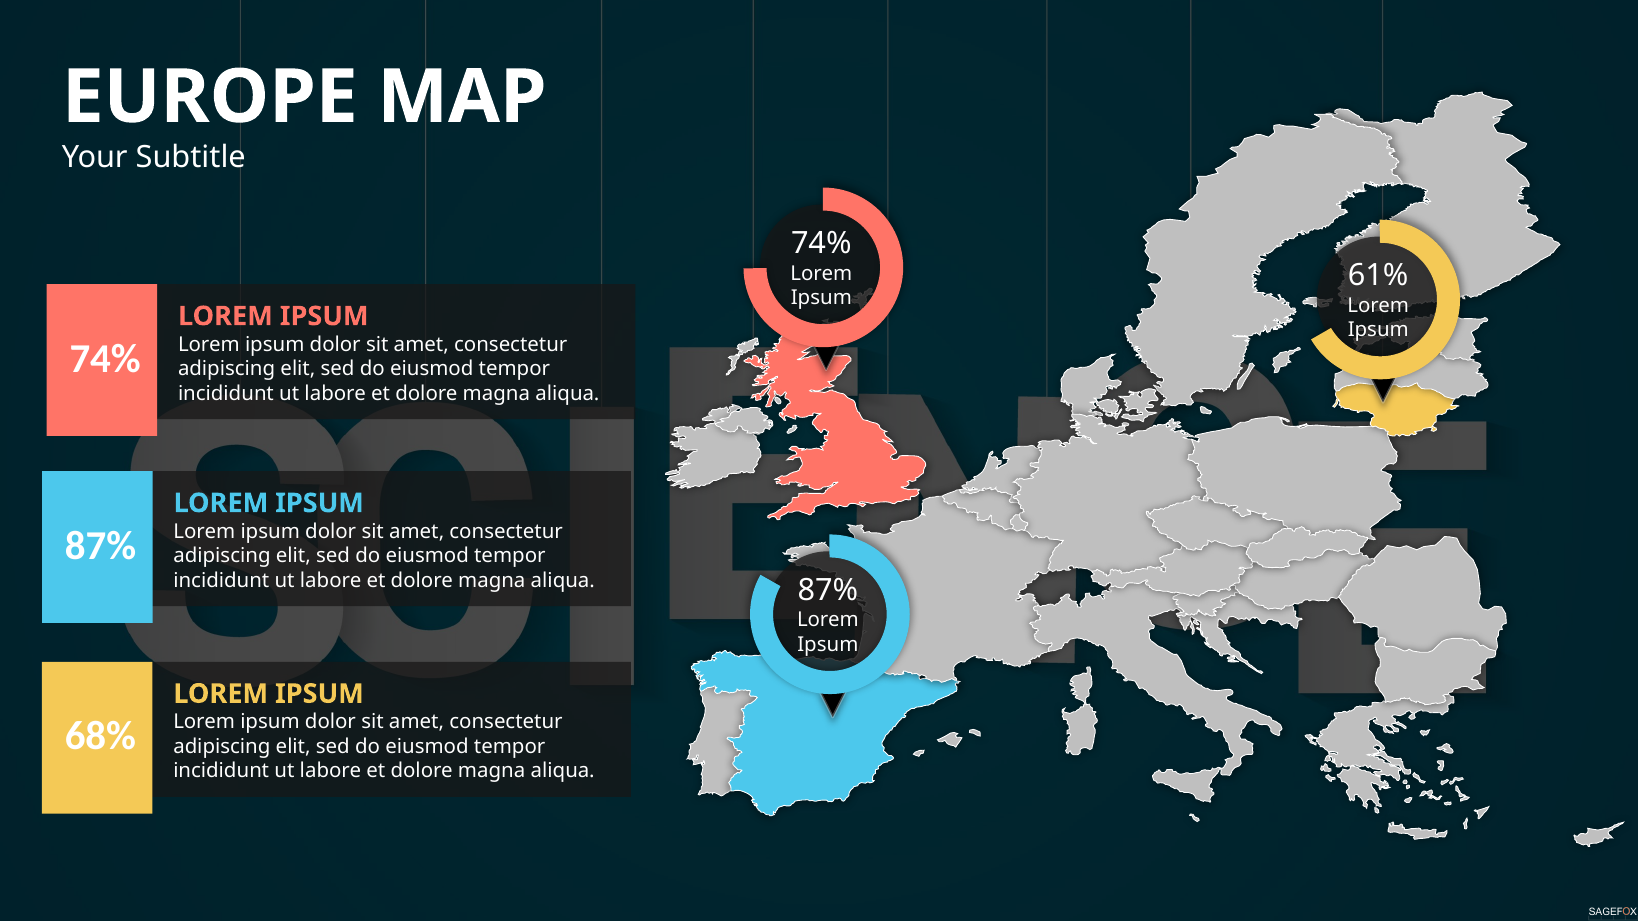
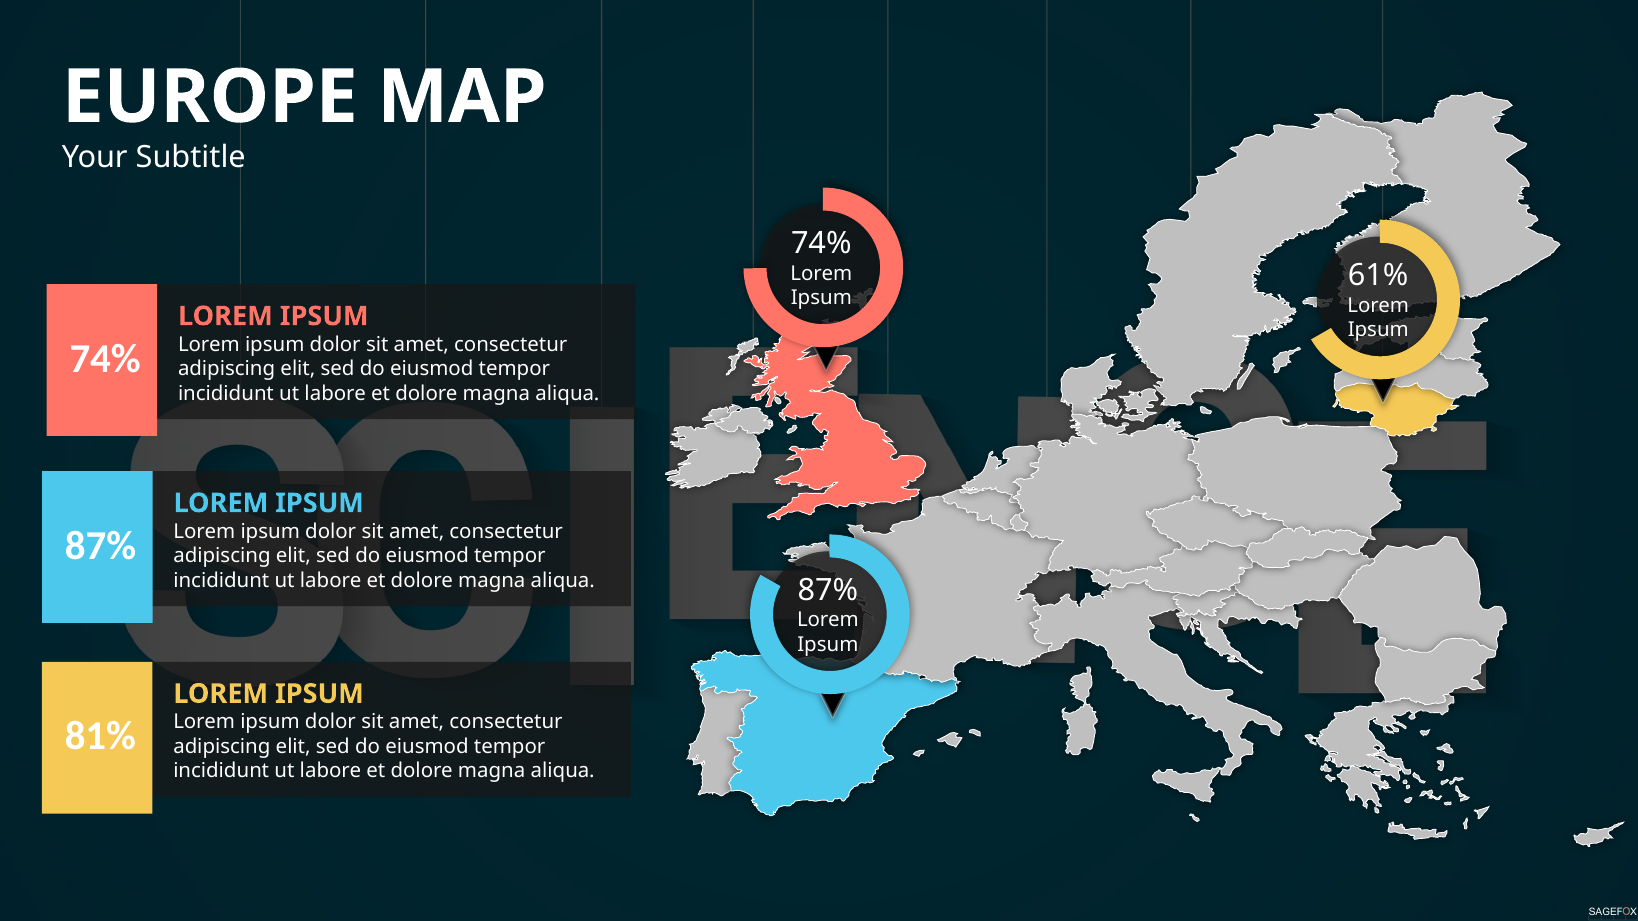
68%: 68% -> 81% (100, 737)
